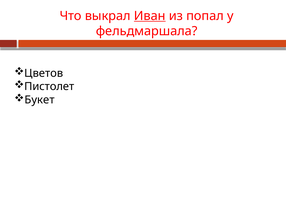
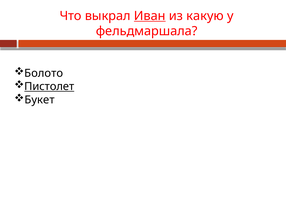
попал: попал -> какую (205, 16)
Цветов: Цветов -> Болото (44, 73)
Пистолет underline: none -> present (49, 87)
